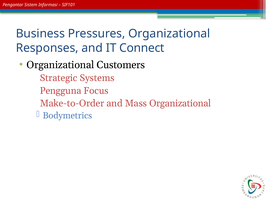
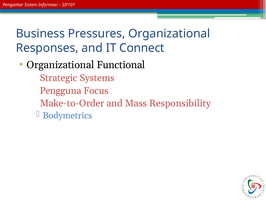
Customers: Customers -> Functional (121, 65)
Mass Organizational: Organizational -> Responsibility (180, 103)
